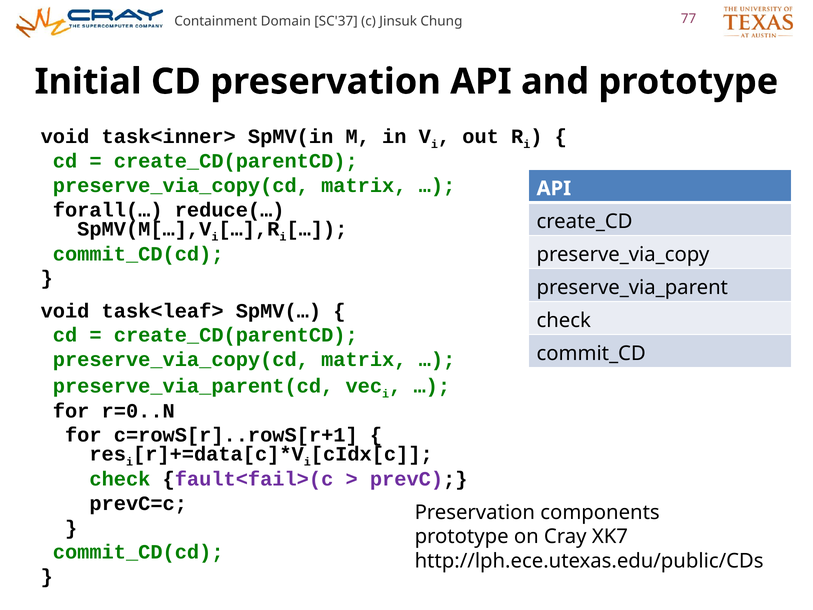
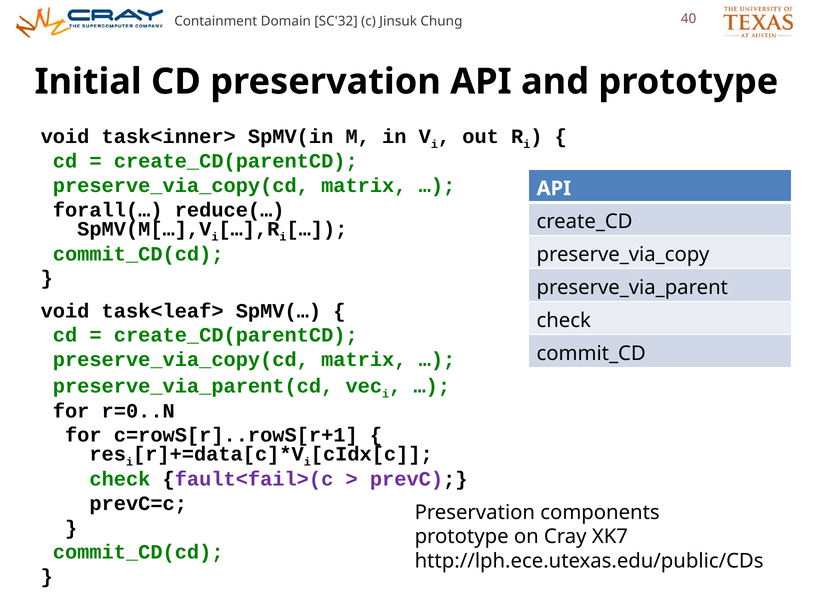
SC'37: SC'37 -> SC'32 (336, 21)
77: 77 -> 40 (689, 19)
